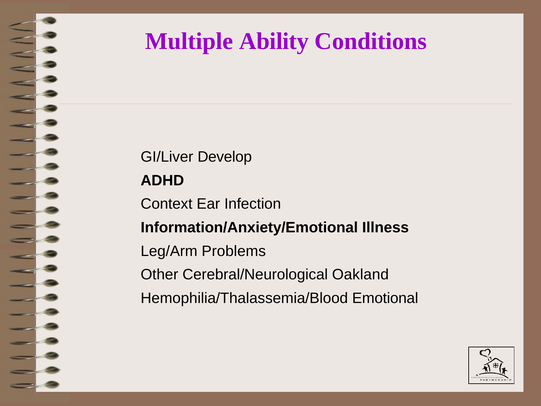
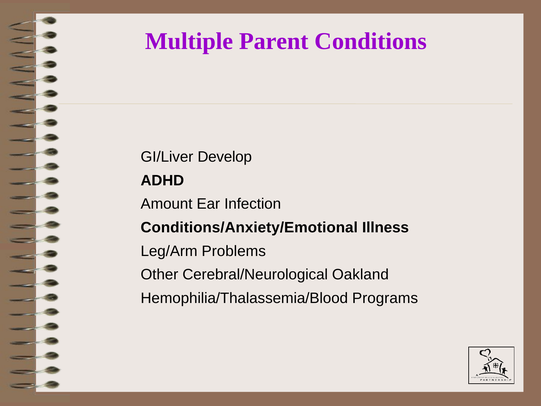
Ability: Ability -> Parent (274, 41)
Context: Context -> Amount (167, 204)
Information/Anxiety/Emotional: Information/Anxiety/Emotional -> Conditions/Anxiety/Emotional (249, 227)
Emotional: Emotional -> Programs (385, 298)
